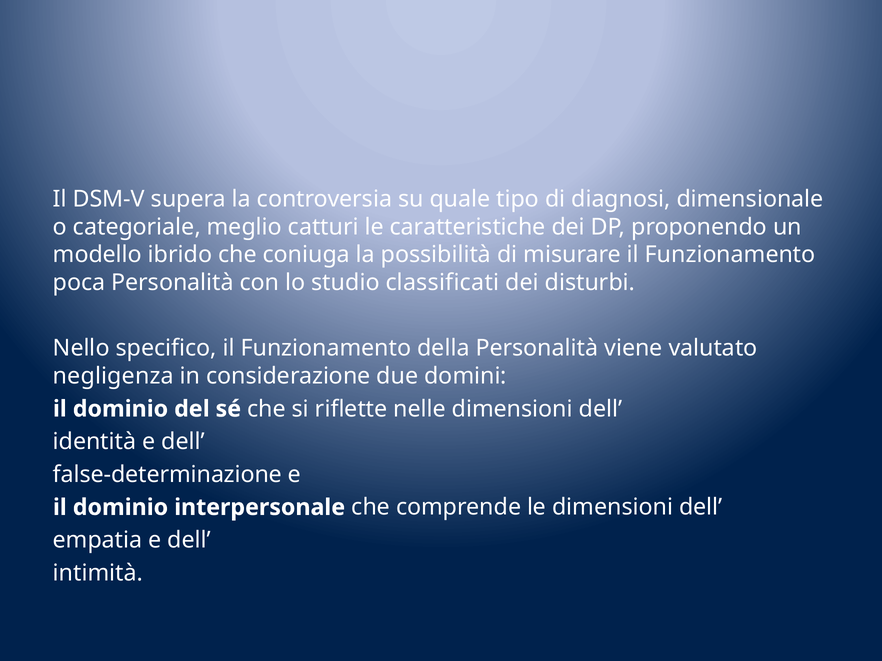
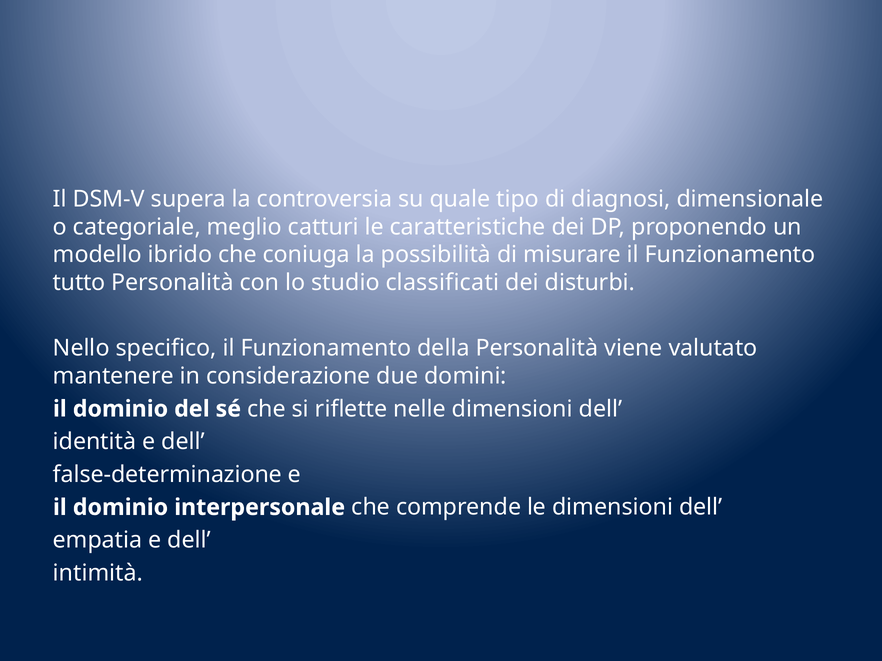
poca: poca -> tutto (79, 283)
negligenza: negligenza -> mantenere (113, 376)
